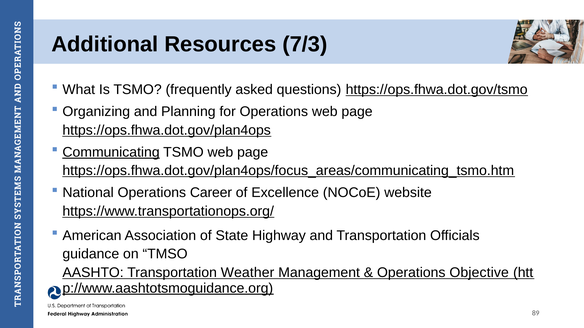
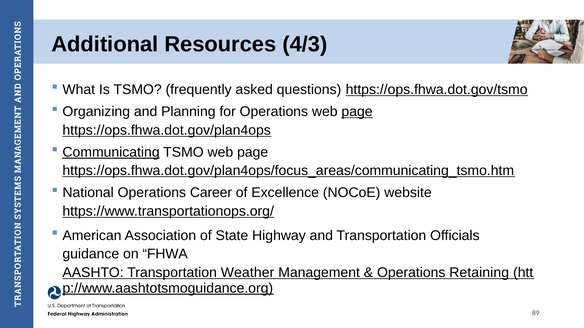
7/3: 7/3 -> 4/3 (305, 44)
page underline: none -> present (357, 112)
TMSO: TMSO -> FHWA (165, 254)
Objective: Objective -> Retaining (479, 273)
